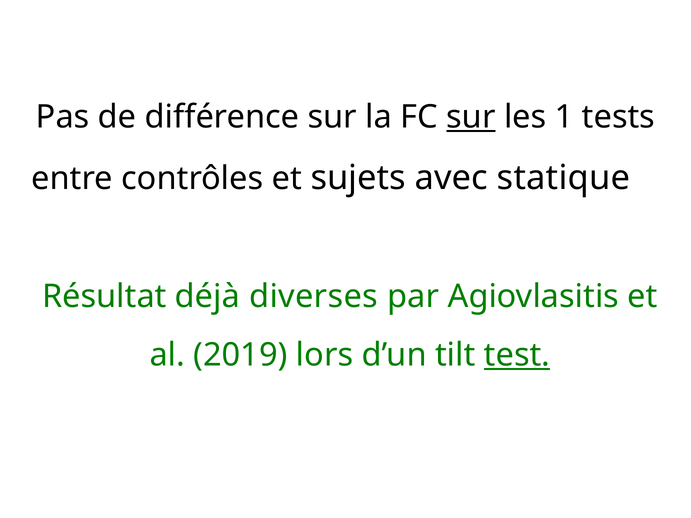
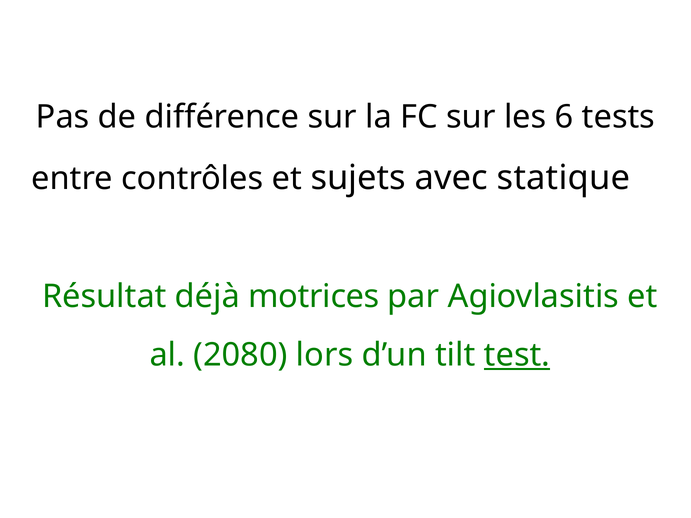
sur underline: present -> none (471, 117)
1: 1 -> 6 (564, 117)
diverses: diverses -> motrices (314, 297)
2019: 2019 -> 2080 (240, 355)
